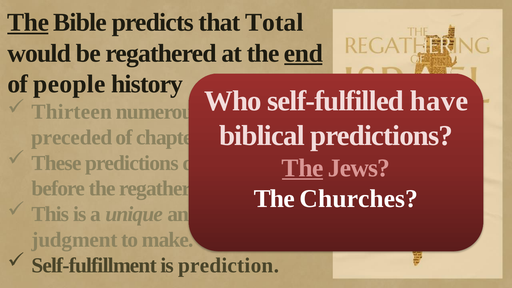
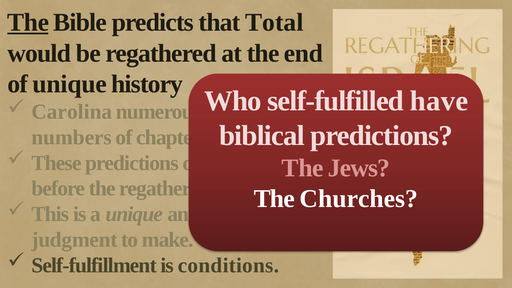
end underline: present -> none (303, 53)
of people: people -> unique (70, 84)
Thirteen: Thirteen -> Carolina (72, 112)
preceded: preceded -> numbers (72, 137)
The underline: present -> none (303, 168)
prediction: prediction -> conditions (229, 265)
